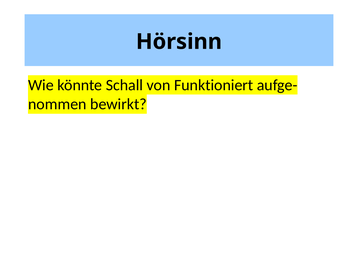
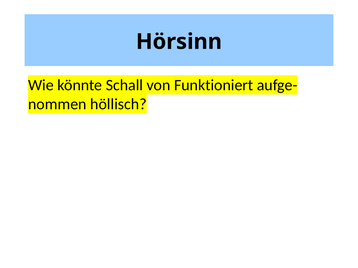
bewirkt: bewirkt -> höllisch (118, 104)
